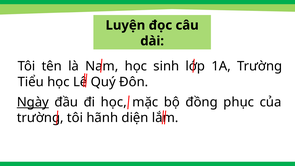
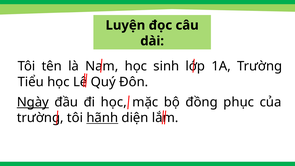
hãnh underline: none -> present (102, 118)
